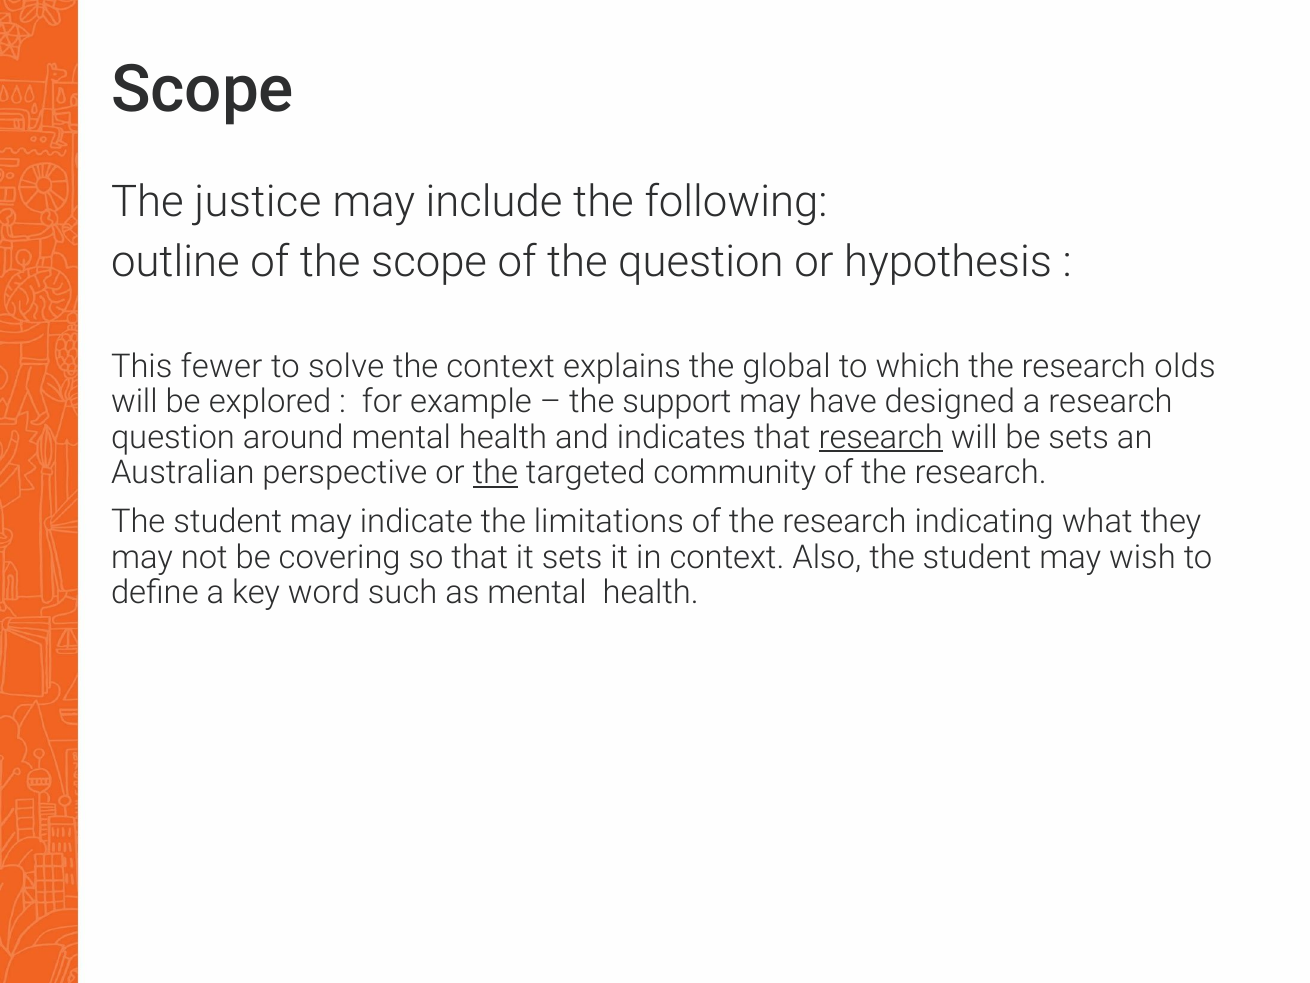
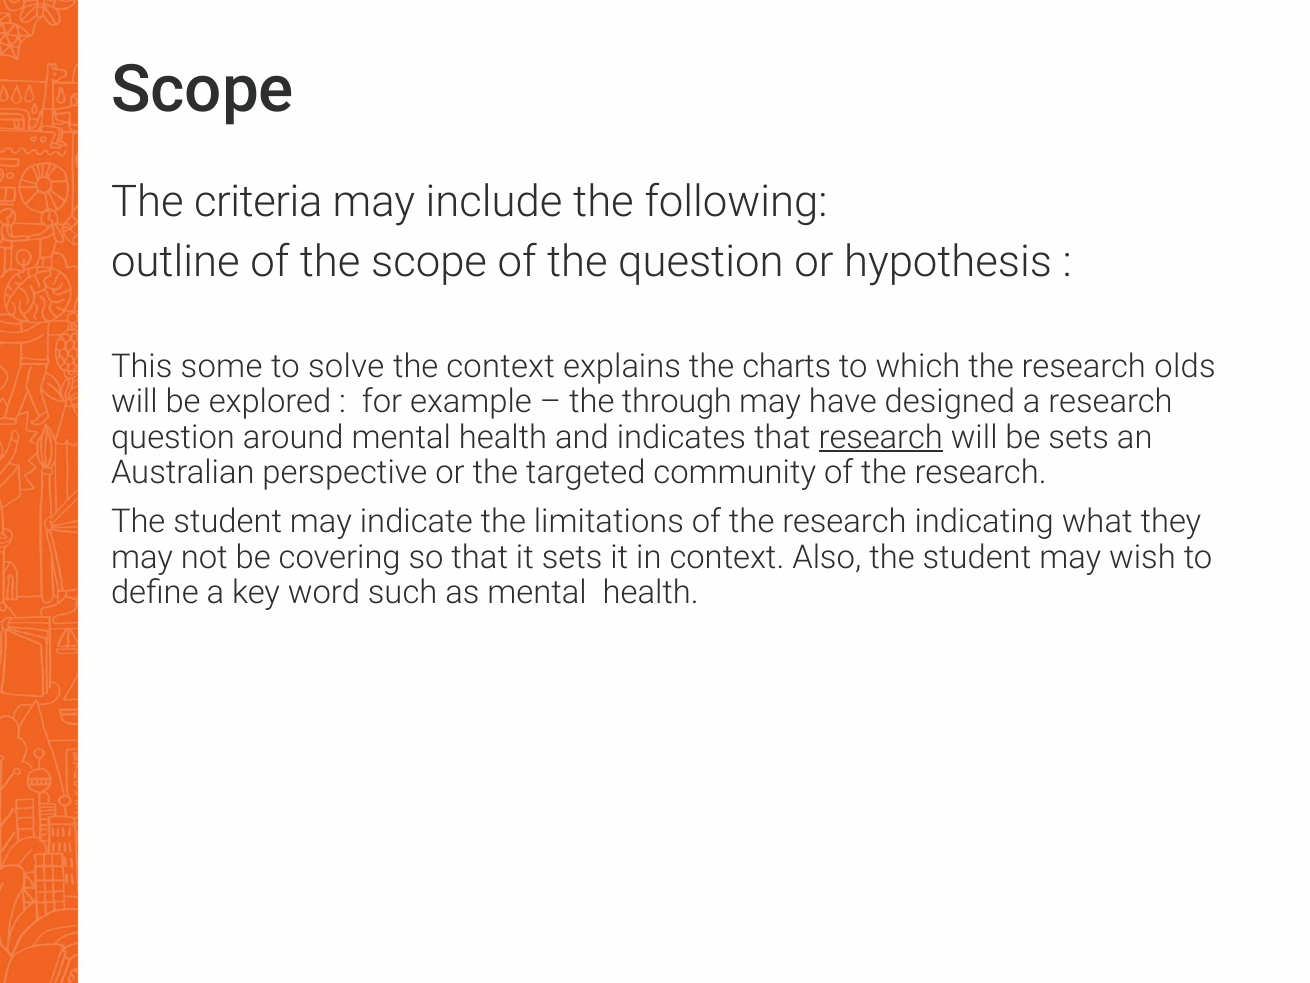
justice: justice -> criteria (258, 202)
fewer: fewer -> some (222, 366)
global: global -> charts (787, 366)
support: support -> through (677, 402)
the underline: present -> none (495, 473)
